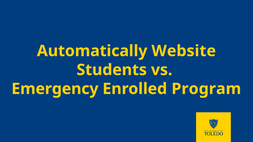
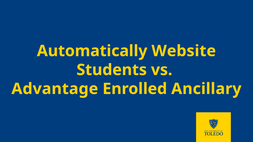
Emergency: Emergency -> Advantage (55, 89)
Program: Program -> Ancillary (206, 89)
